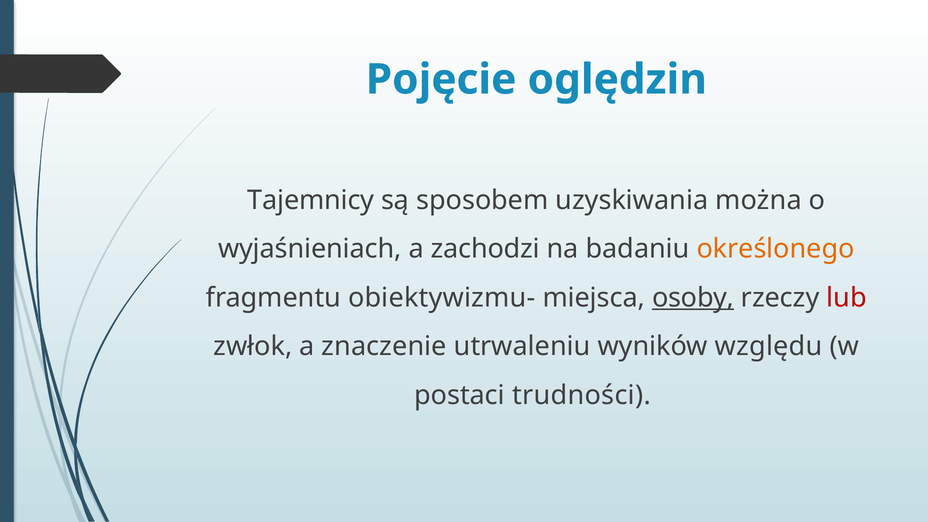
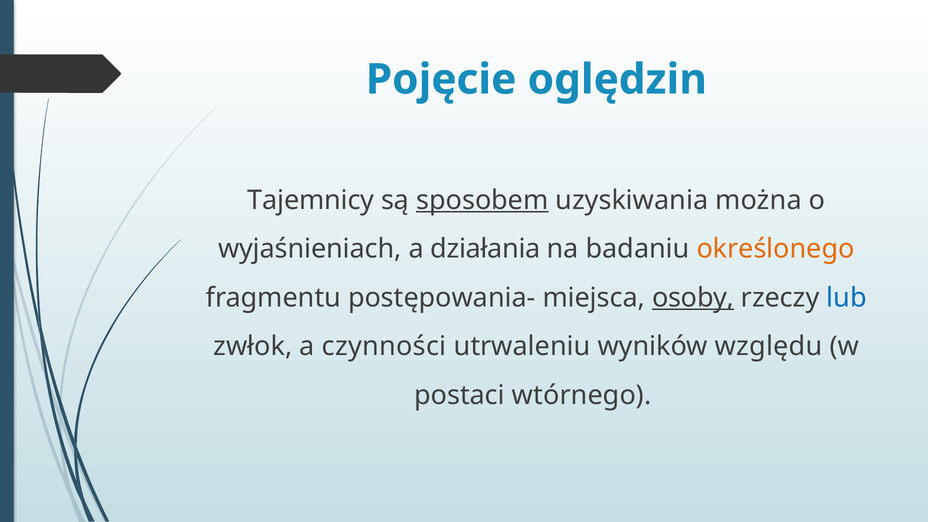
sposobem underline: none -> present (482, 200)
zachodzi: zachodzi -> działania (485, 249)
obiektywizmu-: obiektywizmu- -> postępowania- (442, 298)
lub colour: red -> blue (847, 298)
znaczenie: znaczenie -> czynności (384, 347)
trudności: trudności -> wtórnego (582, 395)
